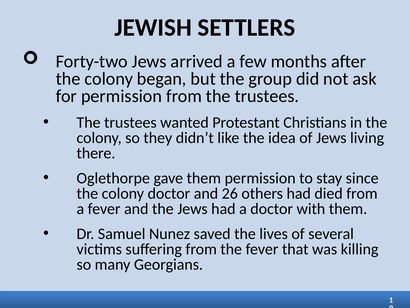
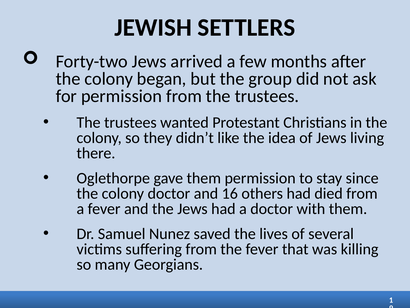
26: 26 -> 16 (230, 193)
